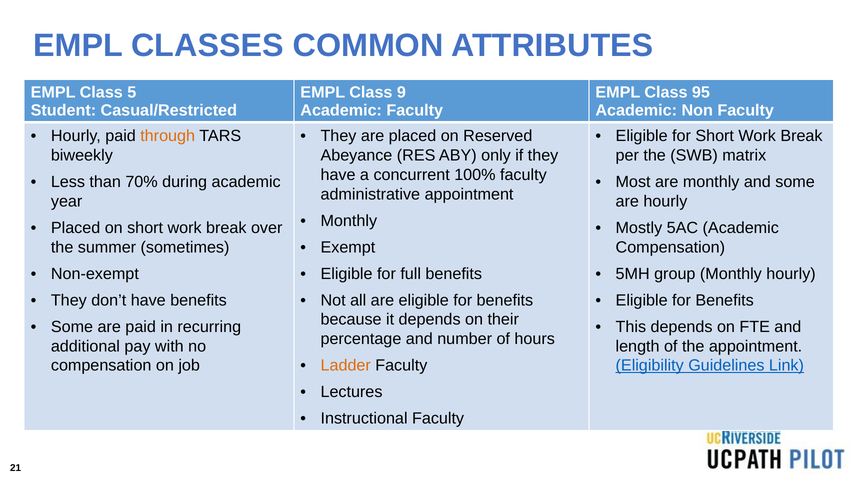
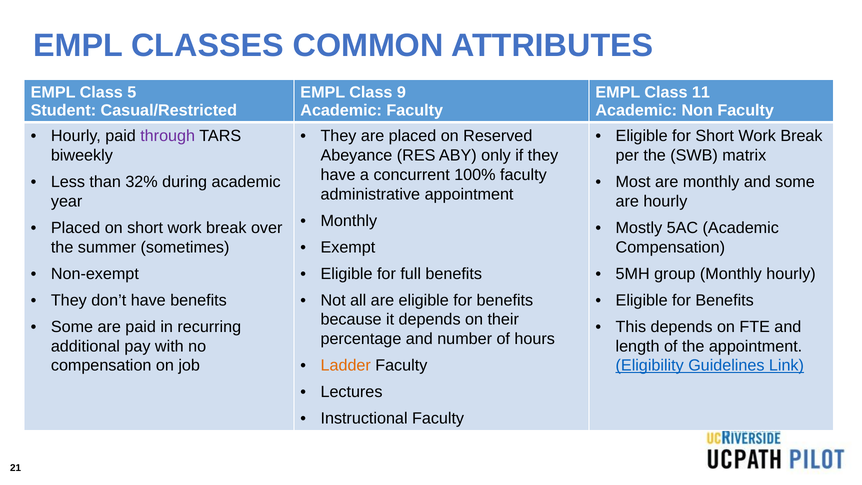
95: 95 -> 11 (701, 92)
through colour: orange -> purple (168, 136)
70%: 70% -> 32% (142, 182)
